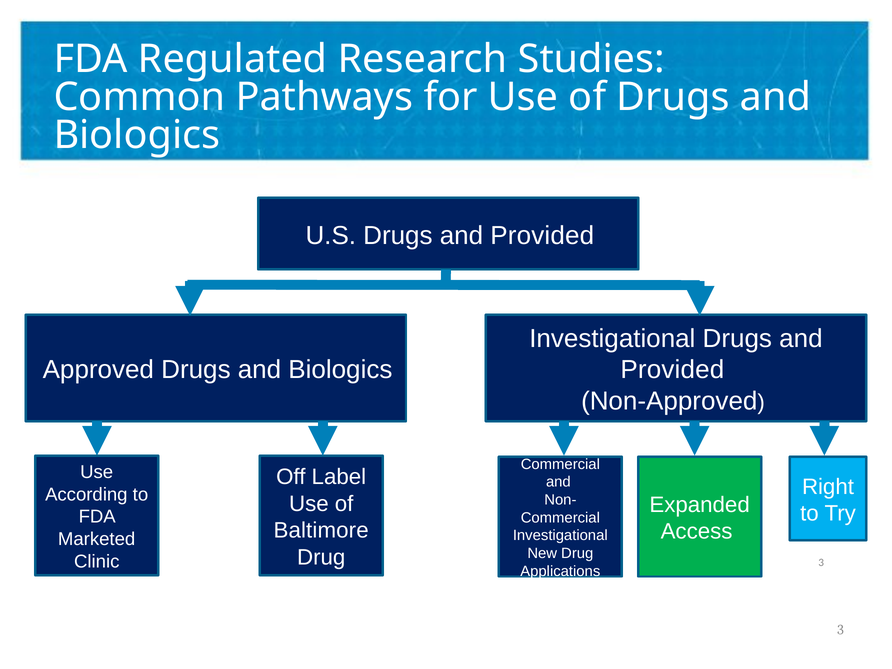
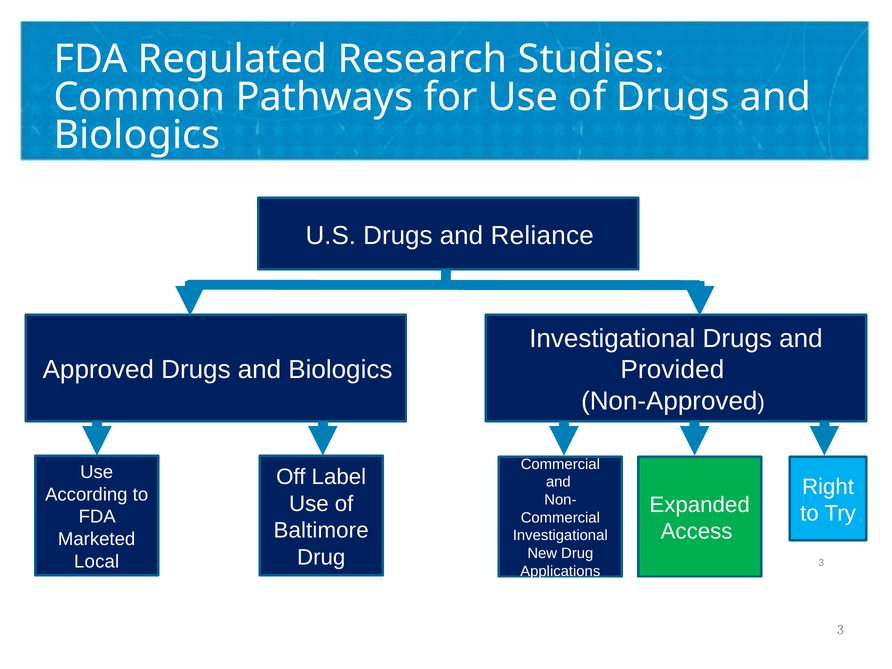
U.S Drugs and Provided: Provided -> Reliance (542, 236)
Clinic: Clinic -> Local (97, 561)
